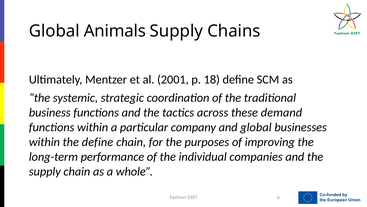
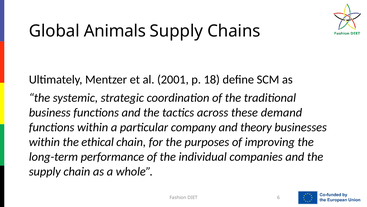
and global: global -> theory (256, 127)
the define: define -> ethical (98, 142)
